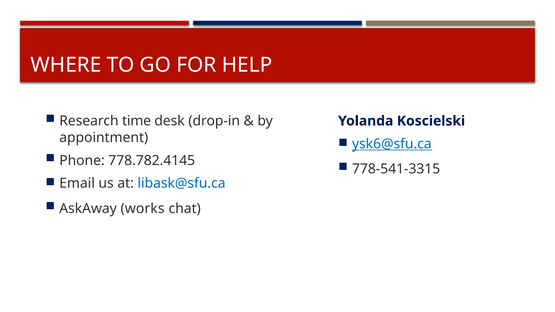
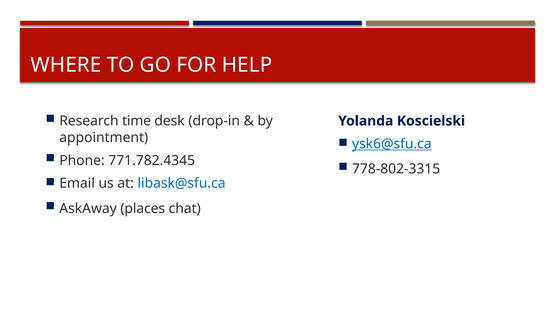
778.782.4145: 778.782.4145 -> 771.782.4345 (152, 161)
778-541-3315: 778-541-3315 -> 778-802-3315 (396, 169)
works: works -> places (143, 209)
